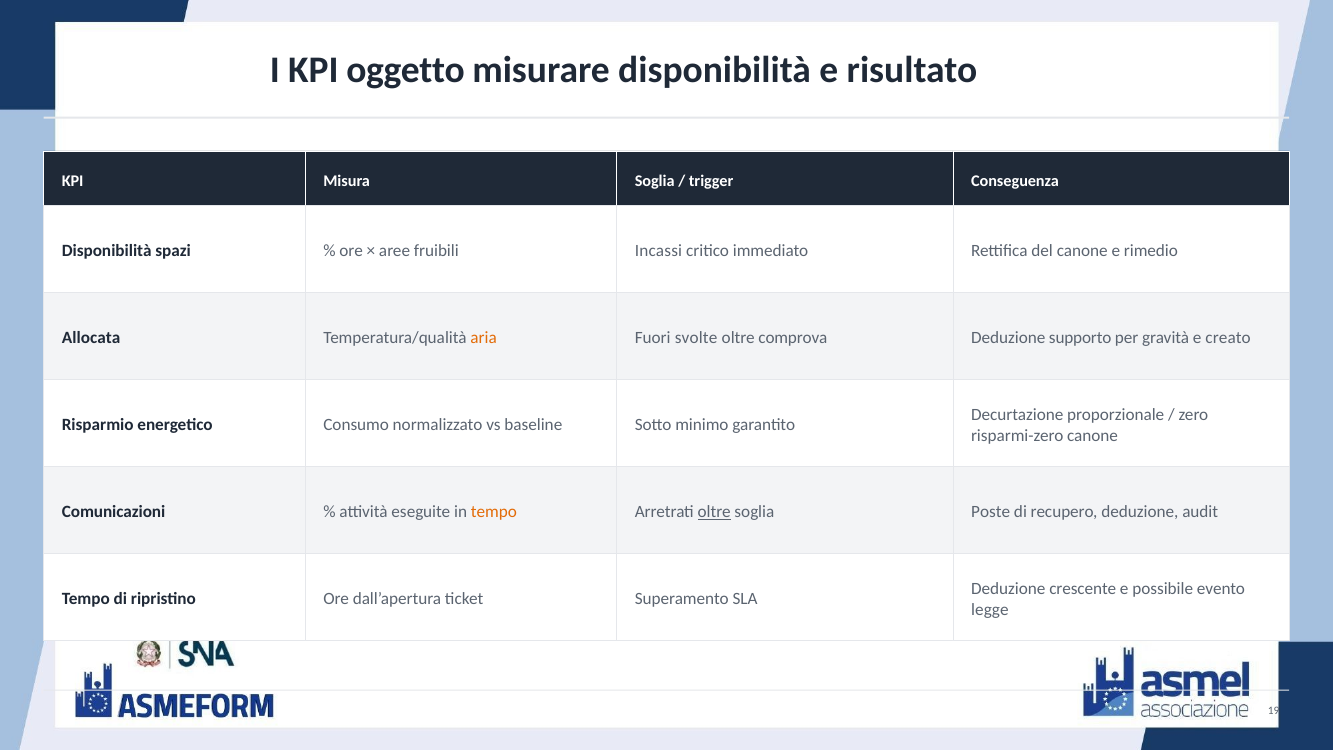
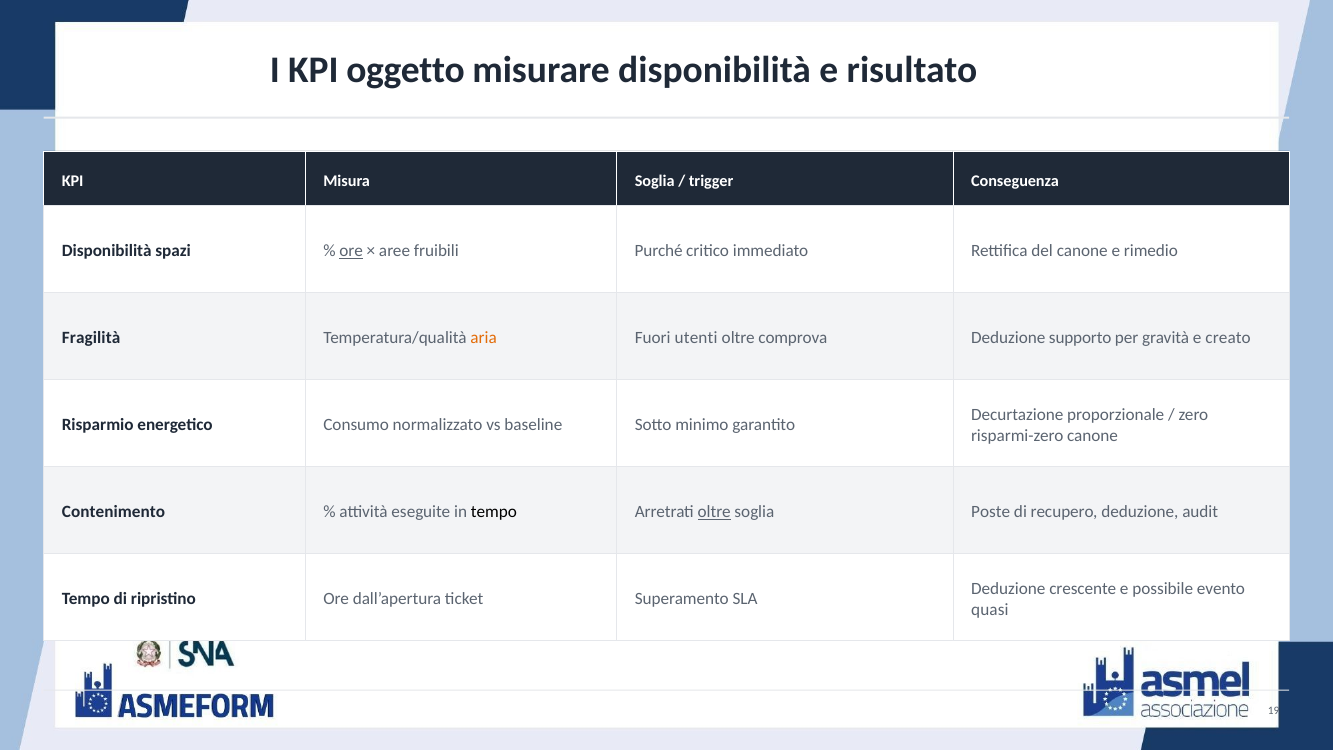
ore underline: none -> present (351, 251)
Incassi: Incassi -> Purché (659, 251)
Allocata: Allocata -> Fragilità (91, 338)
svolte: svolte -> utenti (696, 338)
Comunicazioni: Comunicazioni -> Contenimento (114, 512)
tempo colour: orange -> black (494, 512)
legge: legge -> quasi (990, 609)
